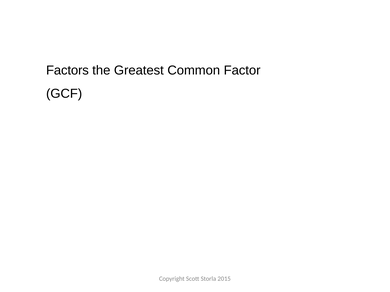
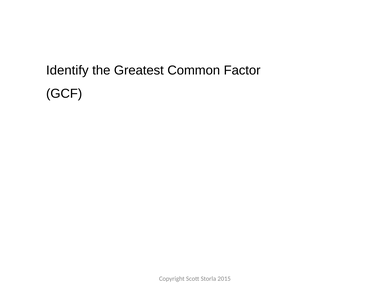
Factors: Factors -> Identify (67, 70)
